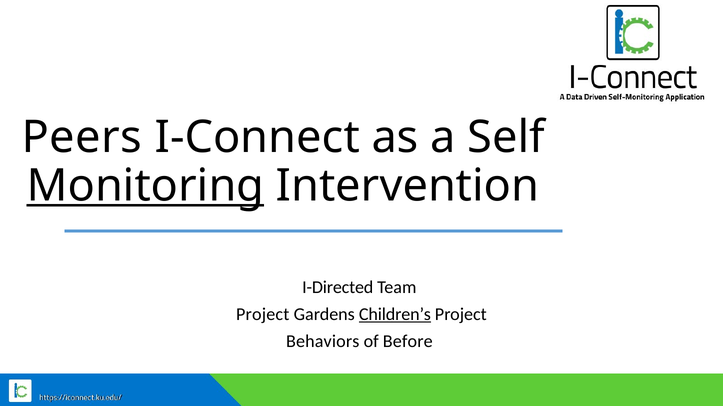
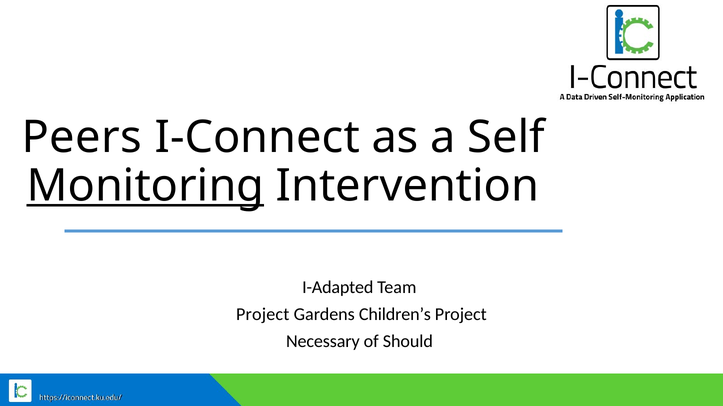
I-Directed: I-Directed -> I-Adapted (338, 288)
Children’s underline: present -> none (395, 315)
Behaviors: Behaviors -> Necessary (323, 342)
Before: Before -> Should (408, 342)
